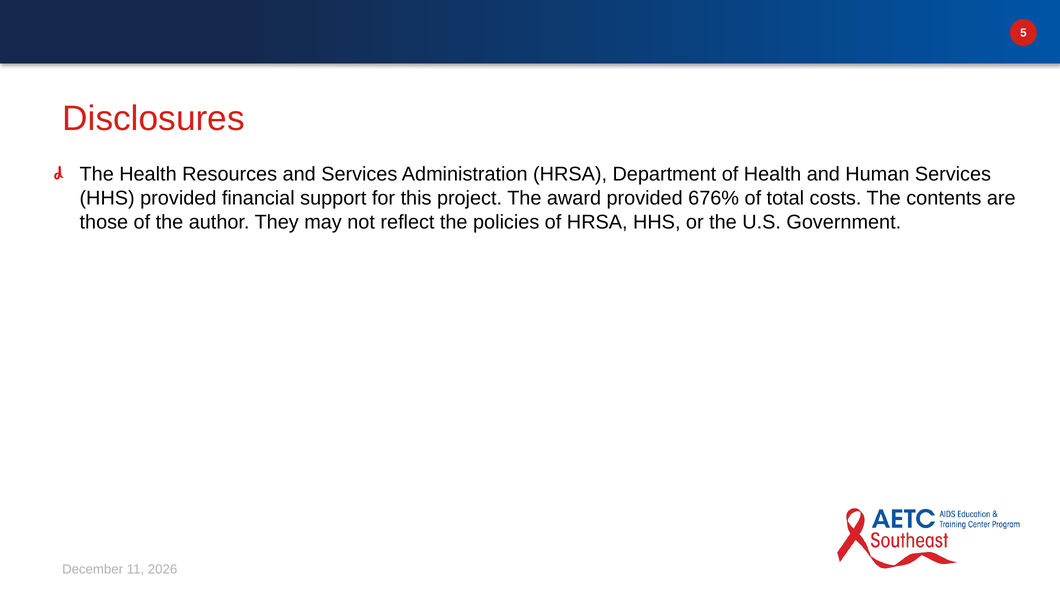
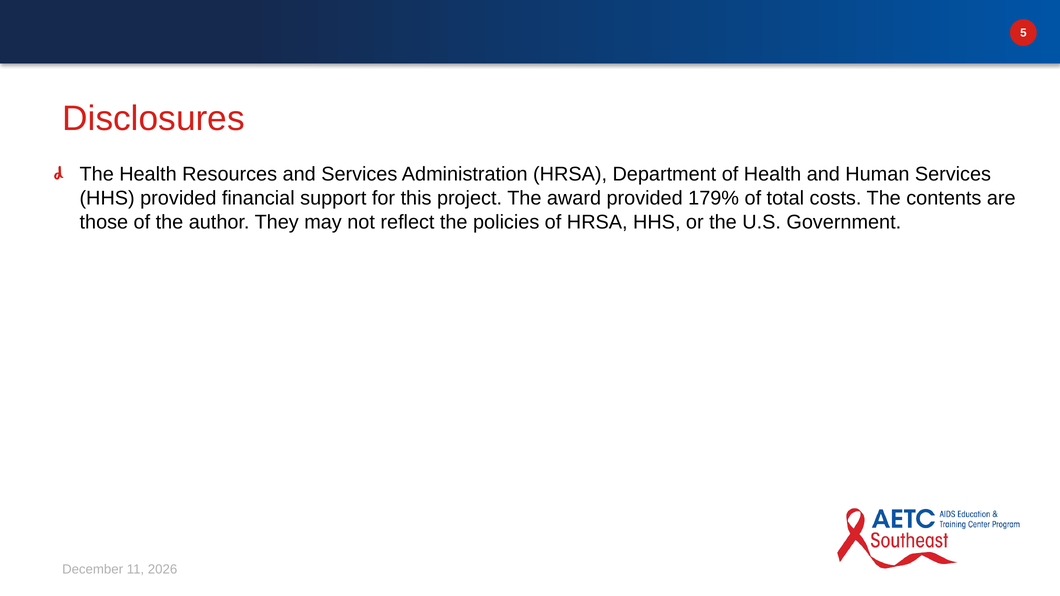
676%: 676% -> 179% (714, 198)
